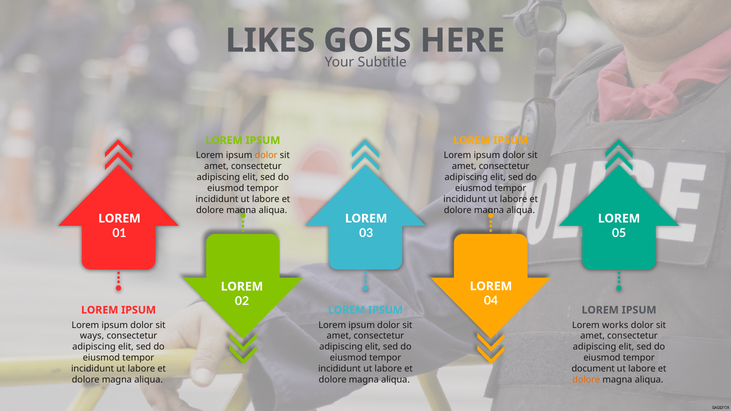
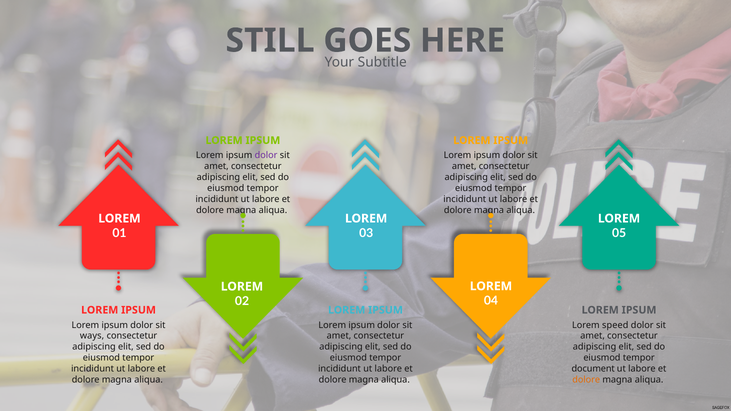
LIKES: LIKES -> STILL (270, 41)
dolor colour: orange -> purple (266, 155)
works: works -> speed (615, 325)
